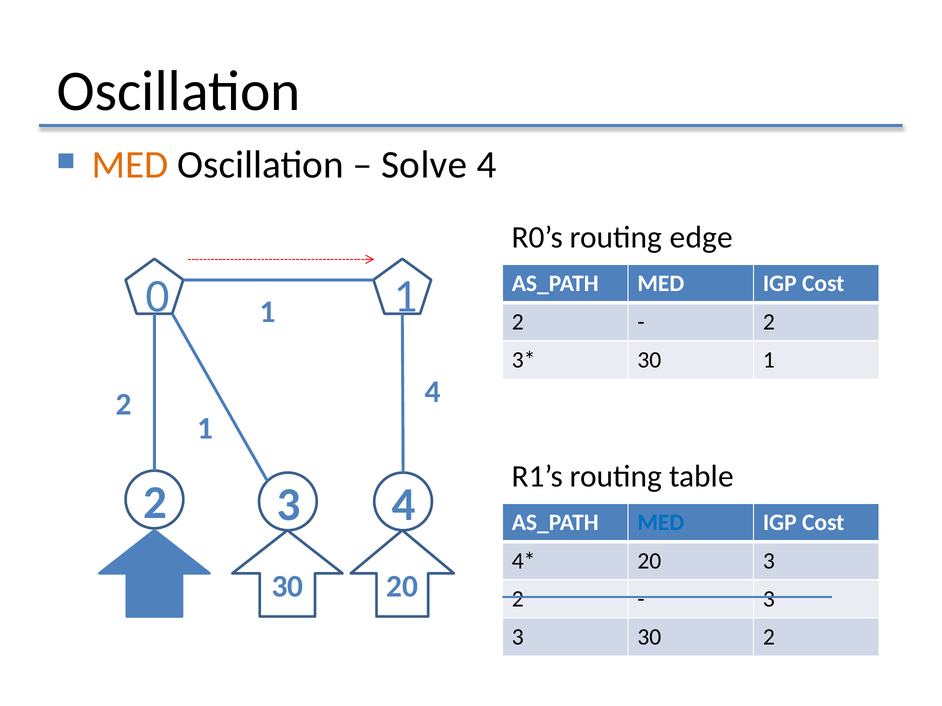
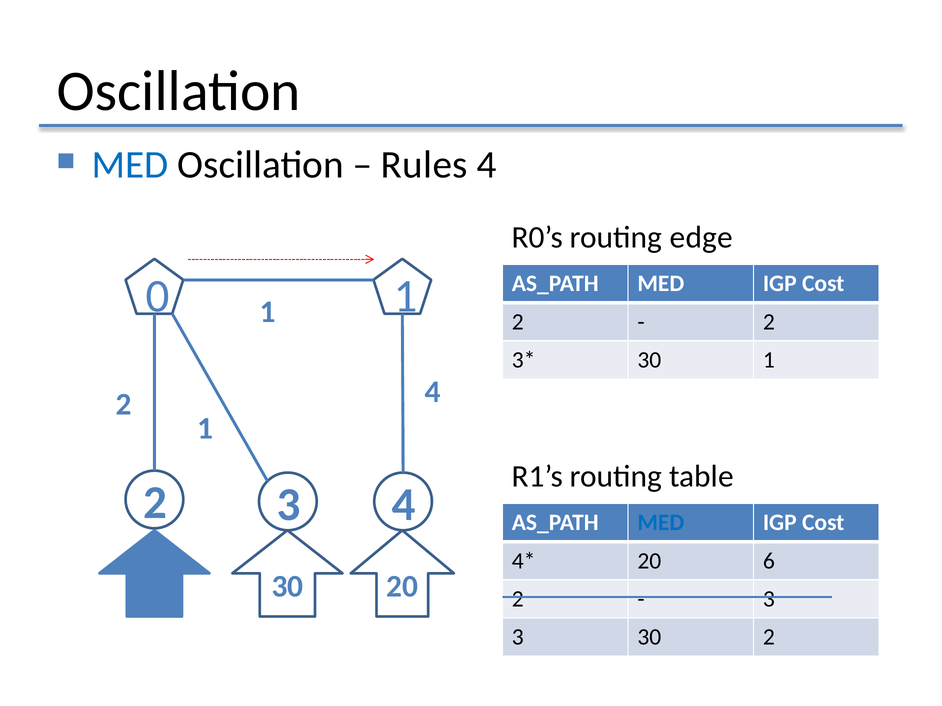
MED colour: orange -> blue (130, 165)
Solve: Solve -> Rules (424, 165)
20 3: 3 -> 6 (769, 561)
